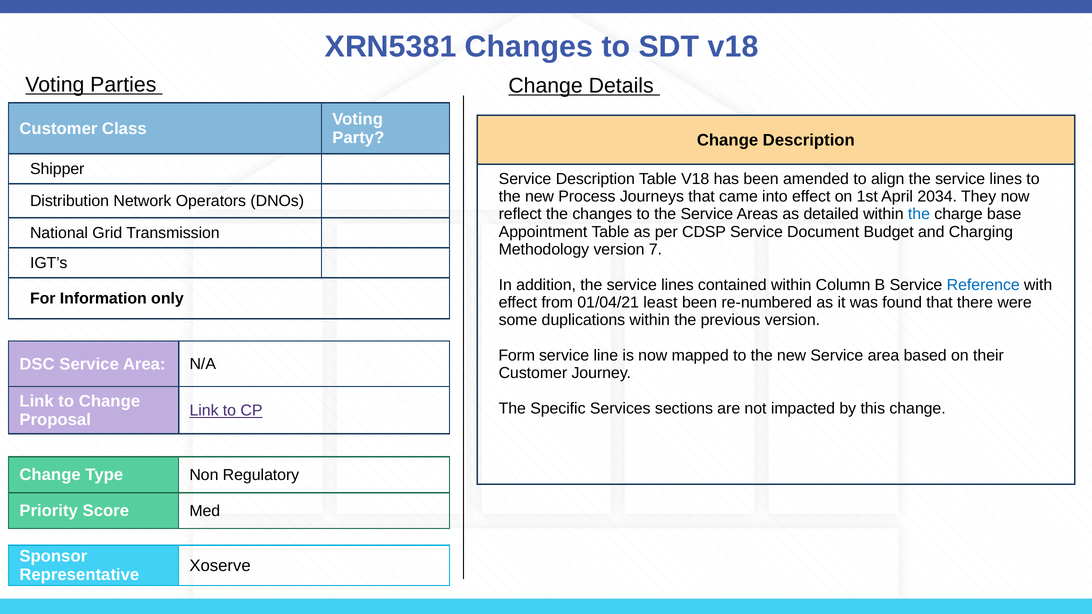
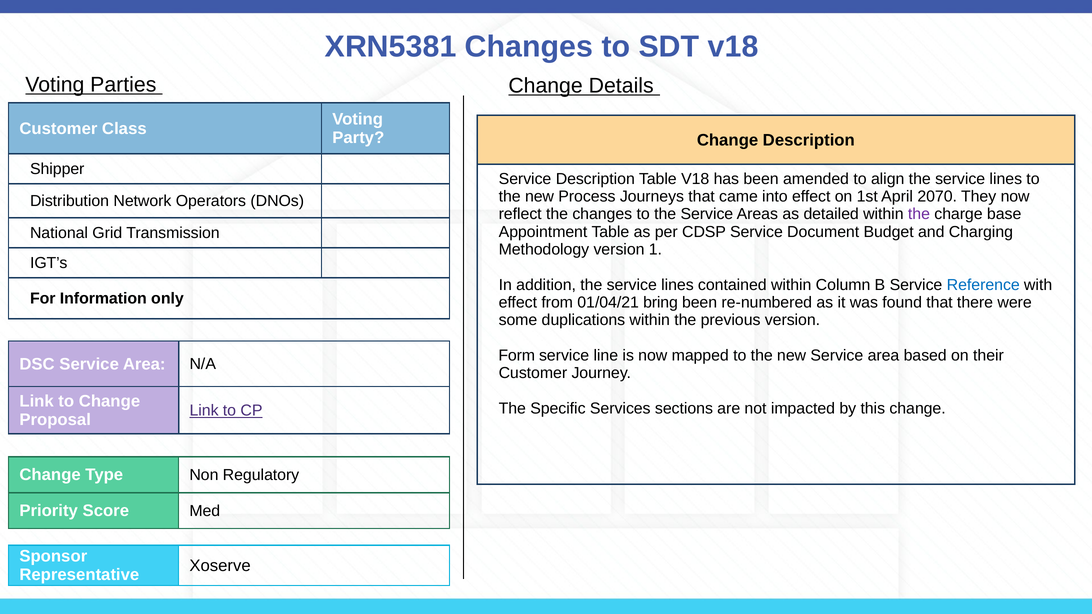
2034: 2034 -> 2070 (937, 197)
the colour: blue -> purple (919, 214)
7: 7 -> 1 (655, 250)
least: least -> bring (661, 303)
